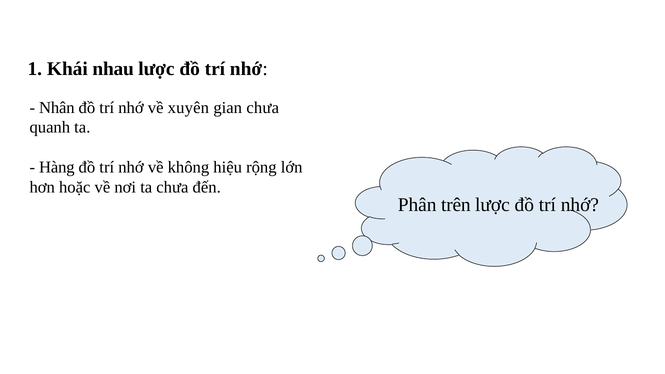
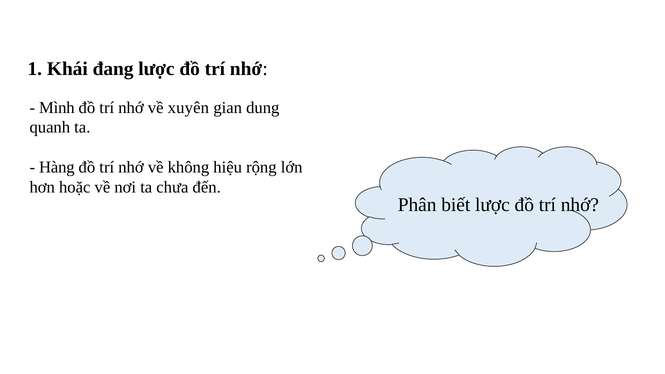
nhau: nhau -> đang (113, 69)
Nhân: Nhân -> Mình (57, 108)
gian chưa: chưa -> dung (263, 108)
trên: trên -> biết (456, 205)
